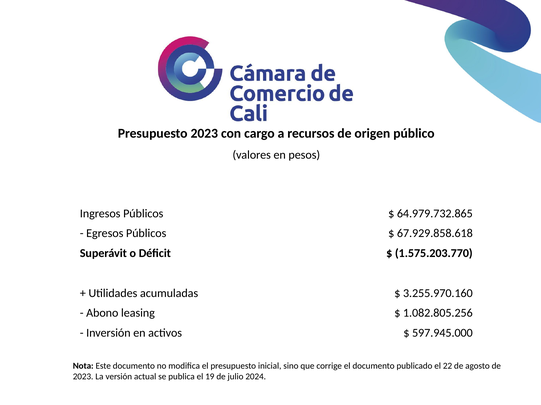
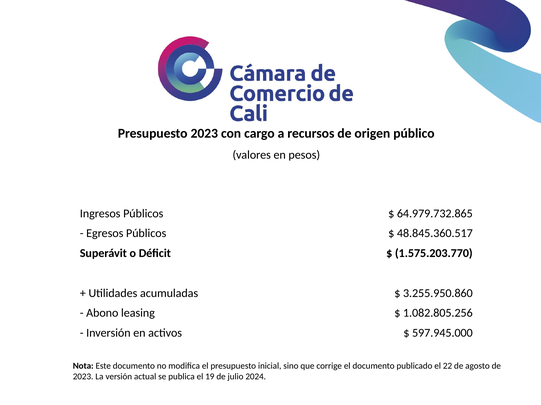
67.929.858.618: 67.929.858.618 -> 48.845.360.517 (435, 234)
3.255.970.160: 3.255.970.160 -> 3.255.950.860 (438, 294)
